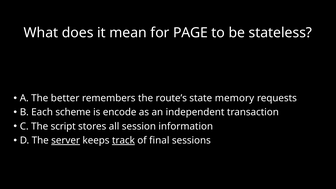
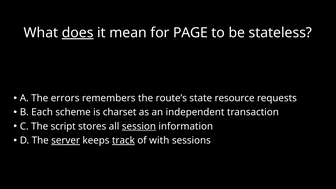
does underline: none -> present (78, 33)
better: better -> errors (65, 98)
memory: memory -> resource (235, 98)
encode: encode -> charset (120, 112)
session underline: none -> present (139, 126)
final: final -> with (159, 140)
